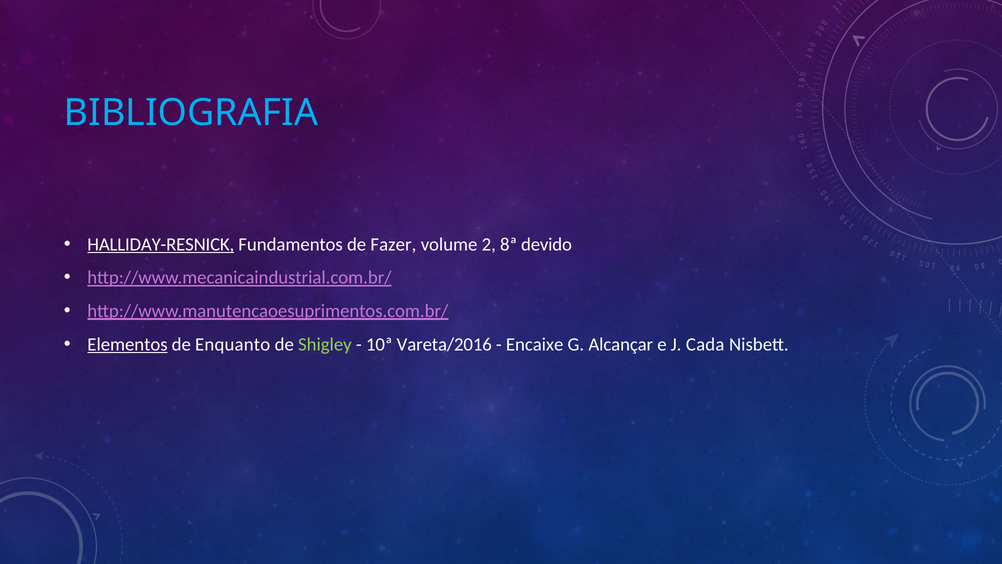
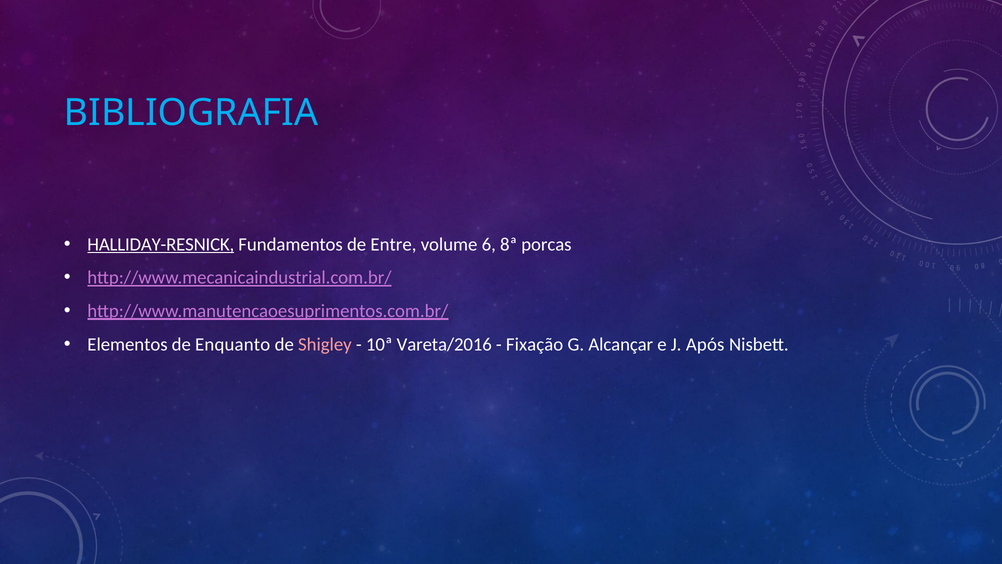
Fazer: Fazer -> Entre (393, 244)
2: 2 -> 6 (489, 244)
devido: devido -> porcas (546, 244)
Elementos underline: present -> none (127, 344)
Shigley colour: light green -> pink (325, 344)
Encaixe: Encaixe -> Fixação (535, 344)
Cada: Cada -> Após (705, 344)
